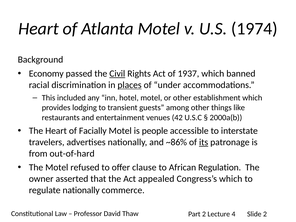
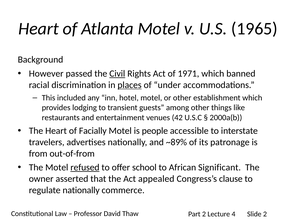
1974: 1974 -> 1965 (254, 29)
Economy: Economy -> However (46, 74)
1937: 1937 -> 1971 (188, 74)
~86%: ~86% -> ~89% (176, 142)
its underline: present -> none (204, 142)
out-of-hard: out-of-hard -> out-of-from (72, 153)
refused underline: none -> present (85, 167)
clause: clause -> school (144, 167)
Regulation: Regulation -> Significant (220, 167)
Congress’s which: which -> clause (231, 179)
